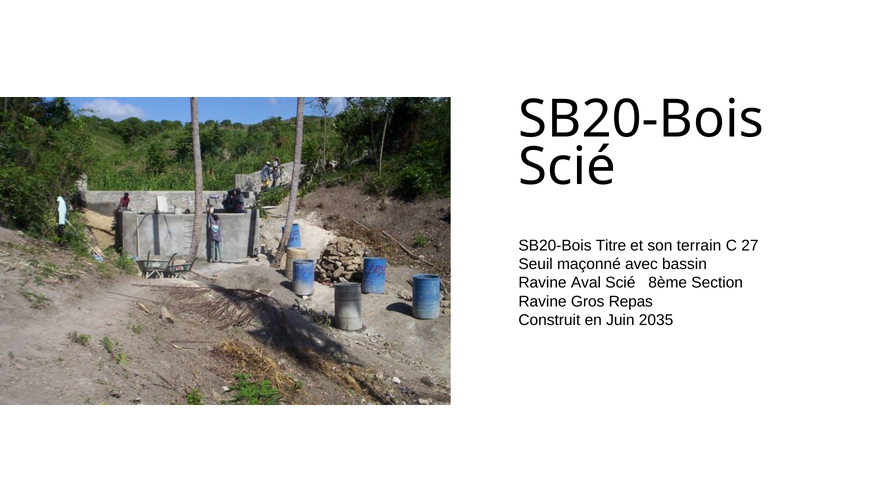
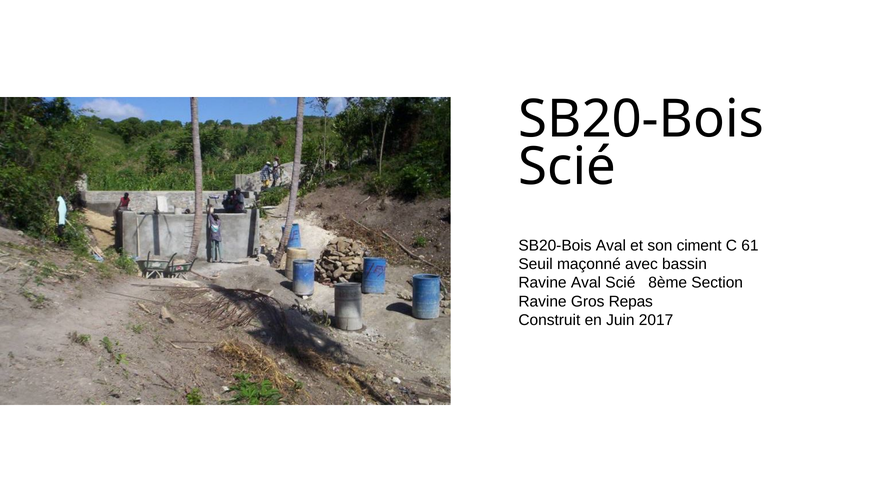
SB20-Bois Titre: Titre -> Aval (611, 245)
terrain: terrain -> ciment (699, 245)
27: 27 -> 61 (750, 245)
2035: 2035 -> 2017 (656, 320)
